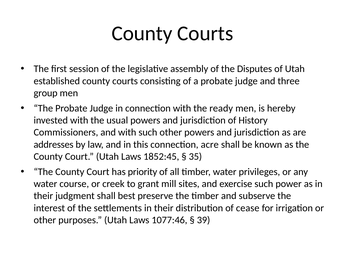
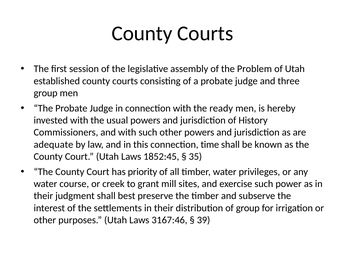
Disputes: Disputes -> Problem (254, 69)
addresses: addresses -> adequate (53, 144)
acre: acre -> time (210, 144)
of cease: cease -> group (248, 208)
1077:46: 1077:46 -> 3167:46 (169, 220)
